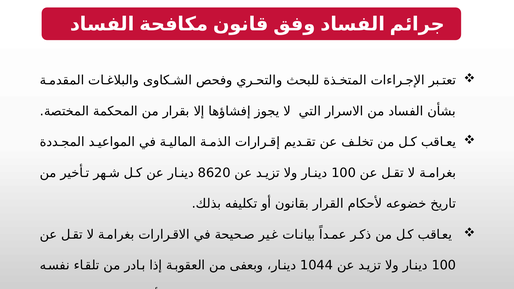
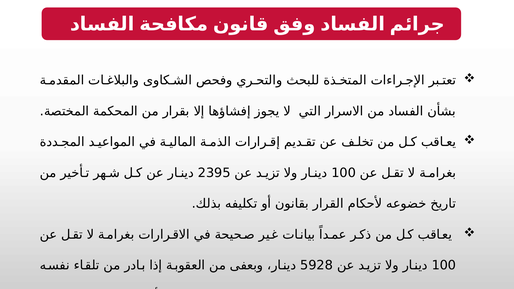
8620: 8620 -> 2395 (214, 173)
1044: 1044 -> 5928 (317, 265)
